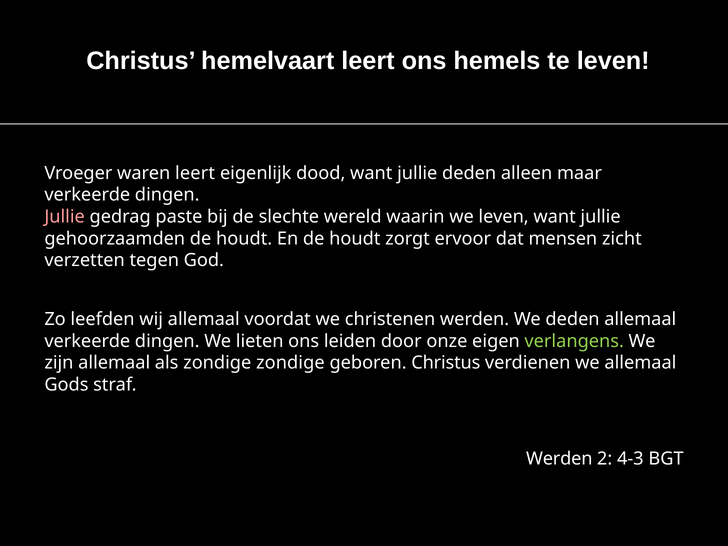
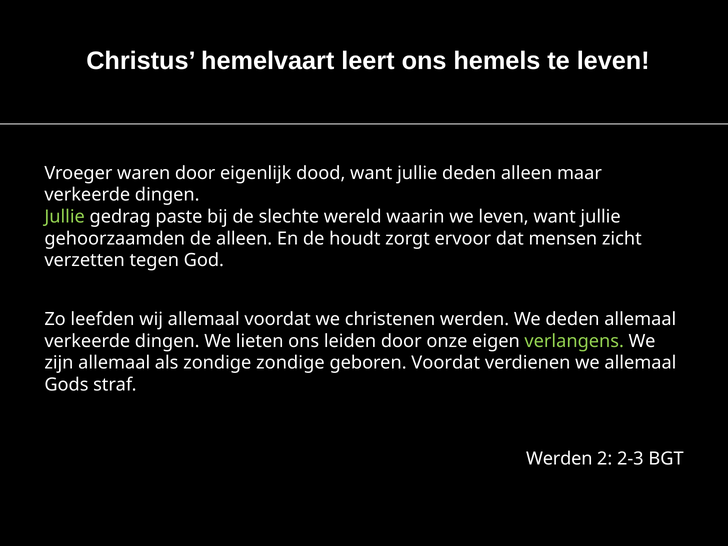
waren leert: leert -> door (195, 173)
Jullie colour: pink -> light green (65, 217)
gehoorzaamden de houdt: houdt -> alleen (244, 239)
geboren Christus: Christus -> Voordat (446, 363)
4-3: 4-3 -> 2-3 (630, 459)
